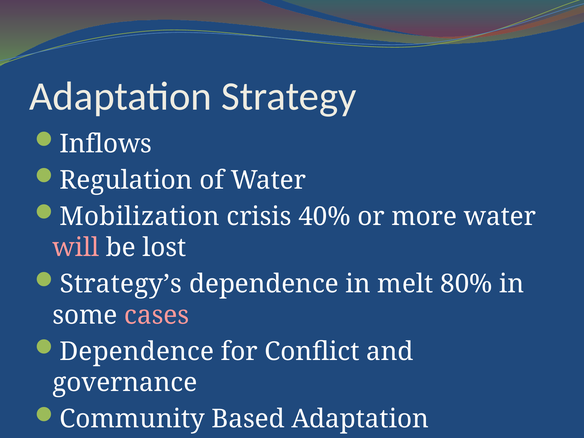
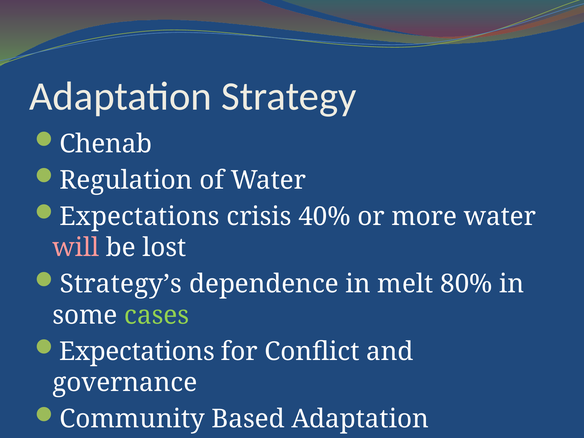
Inflows: Inflows -> Chenab (106, 144)
Mobilization: Mobilization -> Expectations (140, 217)
cases colour: pink -> light green (157, 315)
Dependence: Dependence -> Expectations (137, 352)
